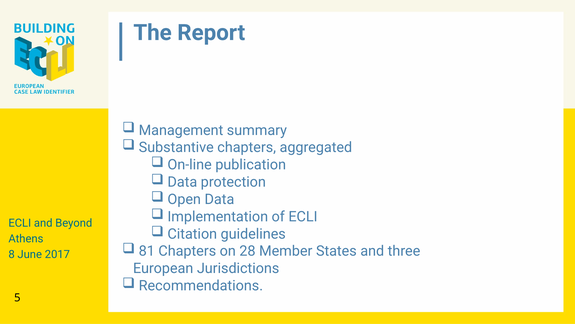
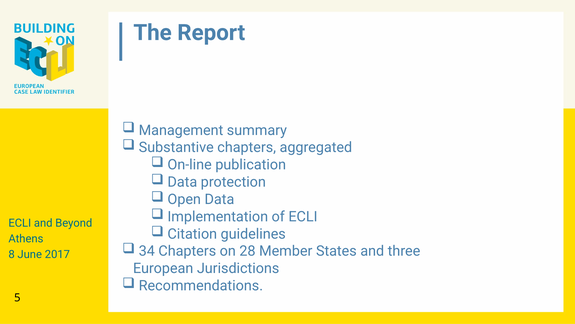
81: 81 -> 34 (147, 251)
